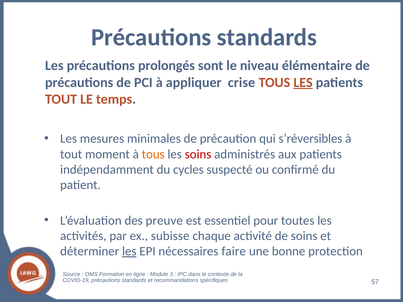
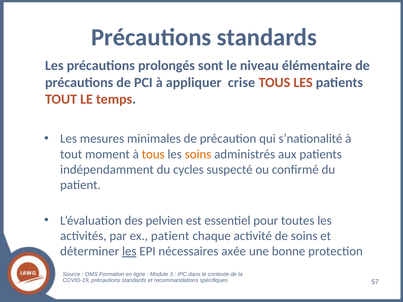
LES underline: present -> none (303, 82)
s’réversibles: s’réversibles -> s’nationalité (310, 139)
soins colour: red -> orange (198, 154)
preuve: preuve -> pelvien (164, 221)
ex subisse: subisse -> patient (170, 236)
faire: faire -> axée (234, 252)
